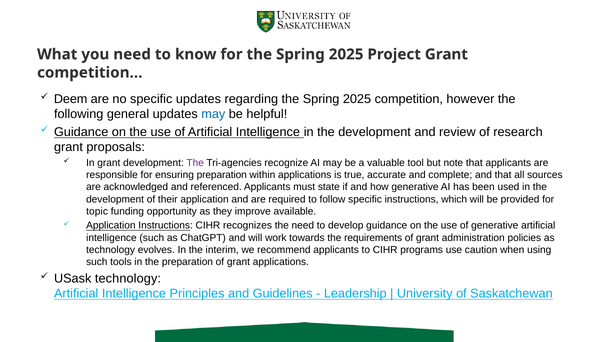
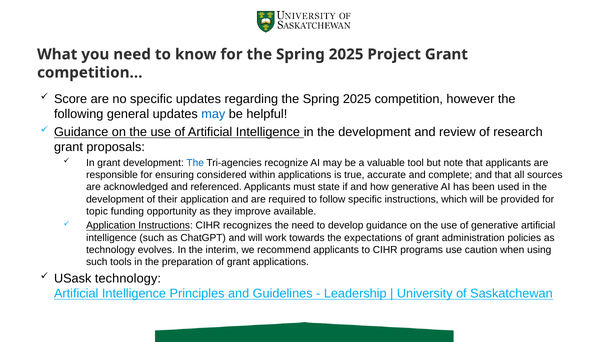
Deem: Deem -> Score (71, 99)
The colour: purple -> blue (195, 163)
ensuring preparation: preparation -> considered (222, 175)
requirements: requirements -> expectations (373, 238)
